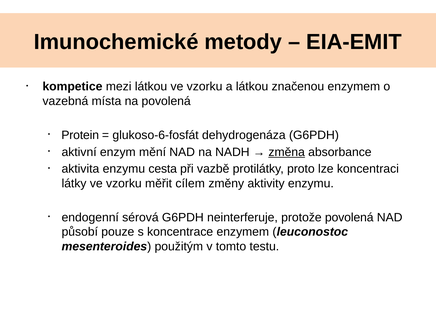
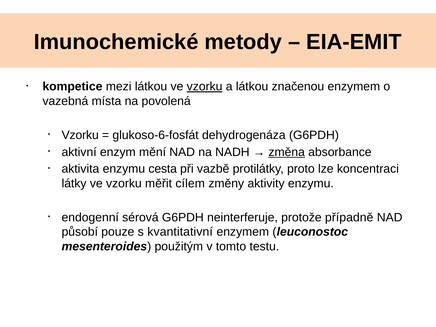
vzorku underline: none -> present (205, 87)
Protein: Protein -> Vzorku (80, 135)
protože povolená: povolená -> případně (349, 217)
koncentrace: koncentrace -> kvantitativní (180, 232)
